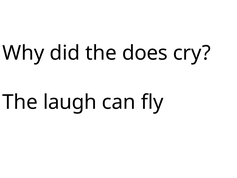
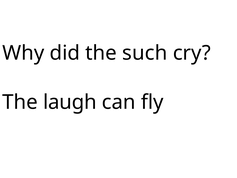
does: does -> such (145, 53)
